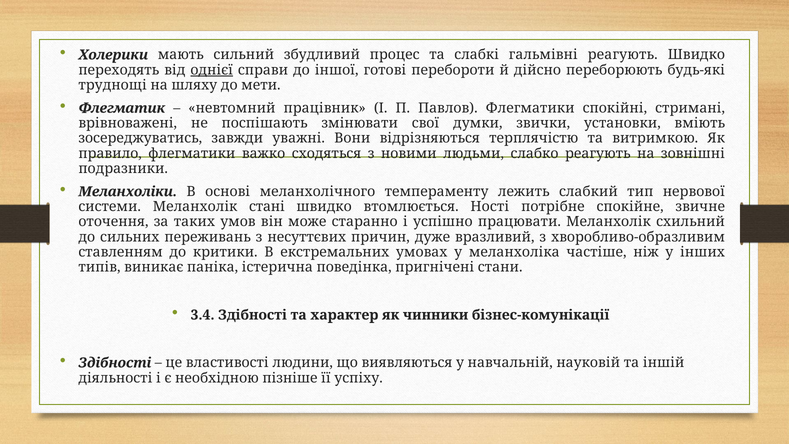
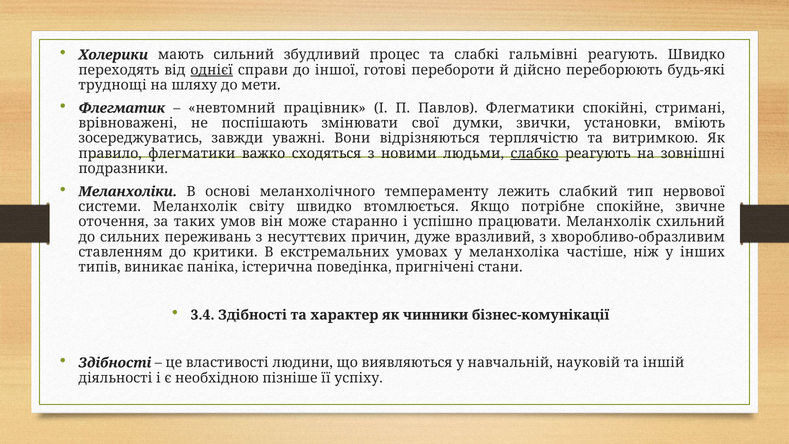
слабко underline: none -> present (535, 153)
стані: стані -> світу (267, 207)
Ності: Ності -> Якщо (490, 207)
